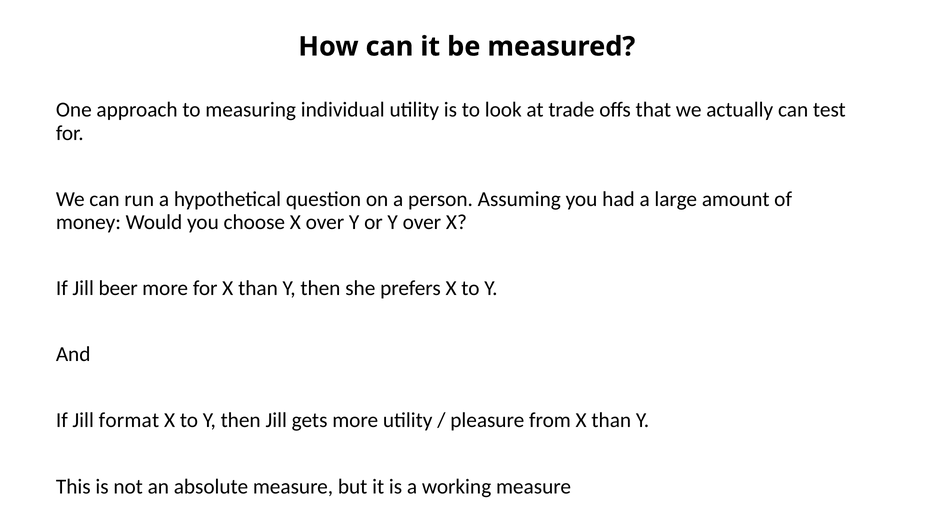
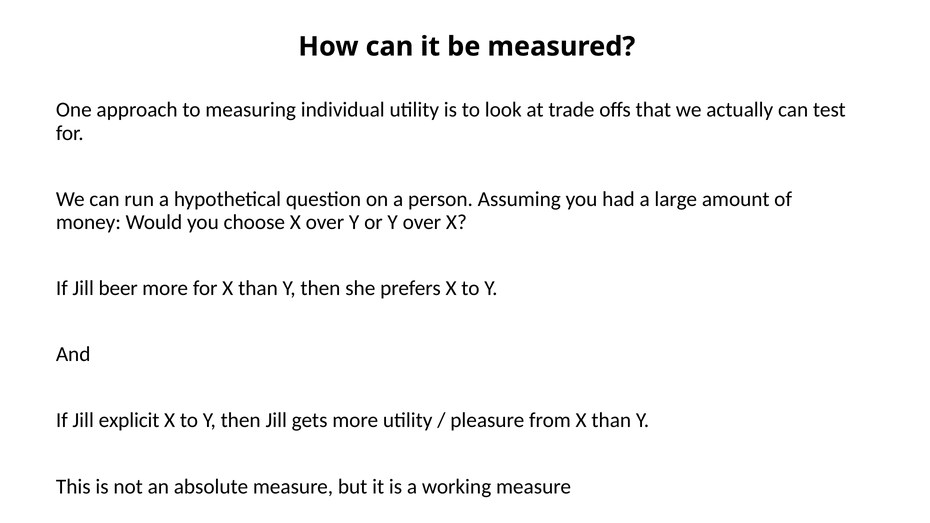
format: format -> explicit (129, 421)
